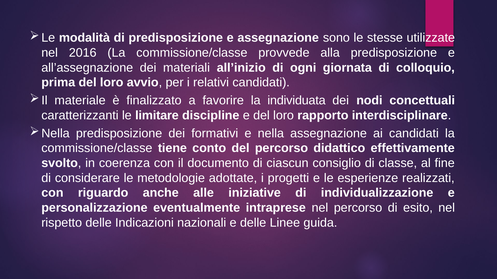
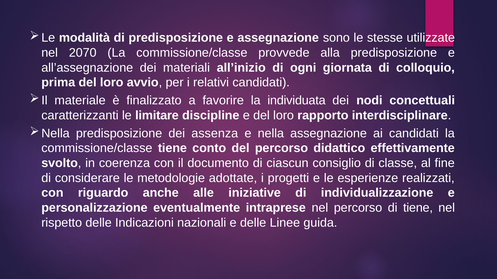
2016: 2016 -> 2070 (83, 53)
formativi: formativi -> assenza (215, 134)
di esito: esito -> tiene (418, 208)
